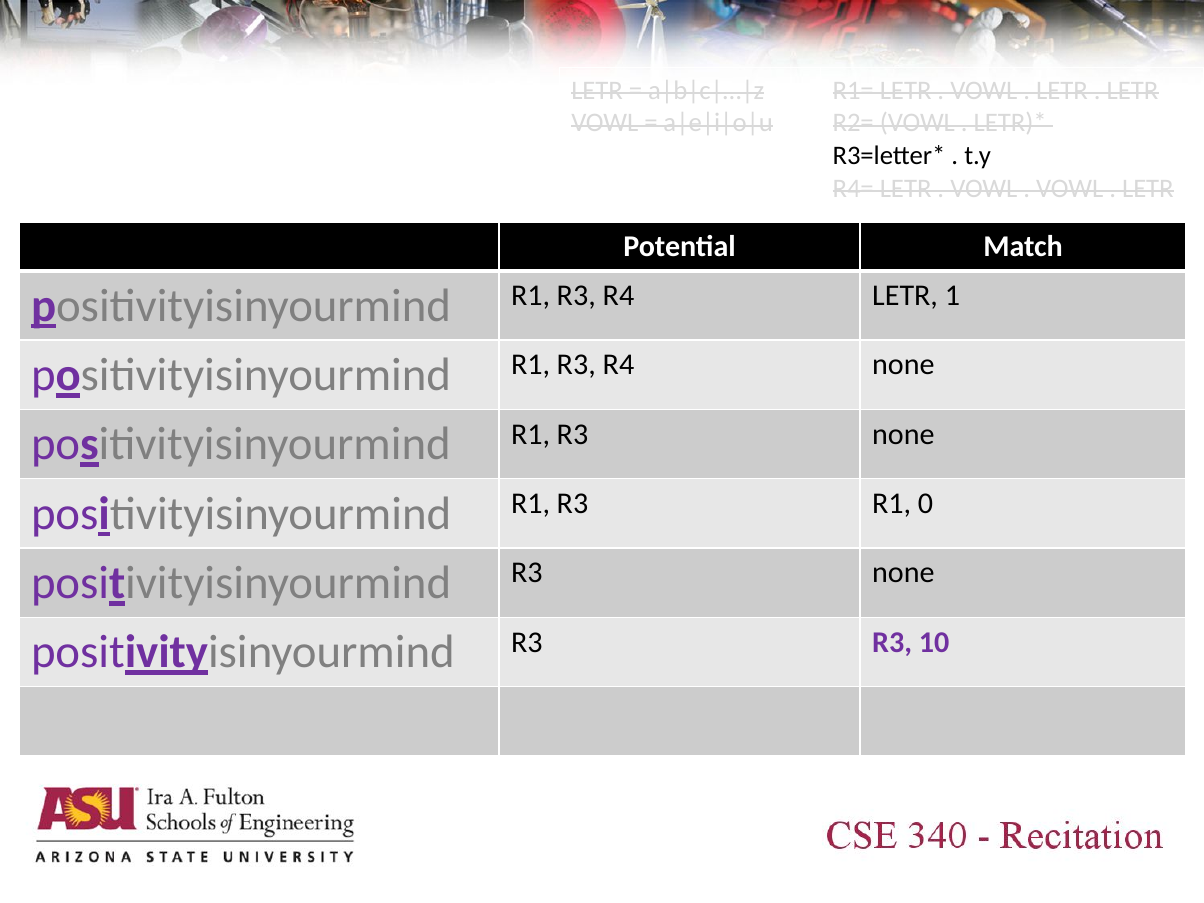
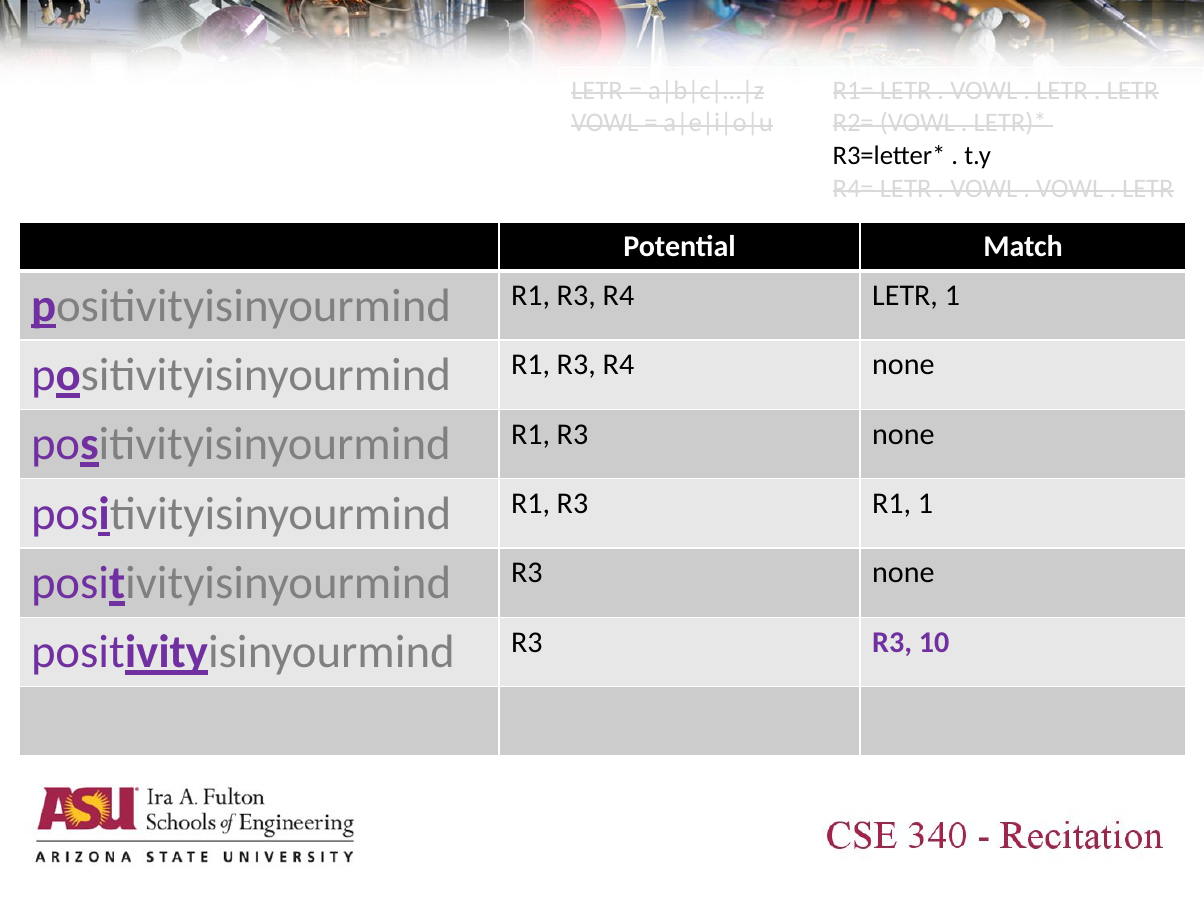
R1 0: 0 -> 1 (926, 503)
